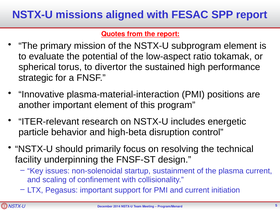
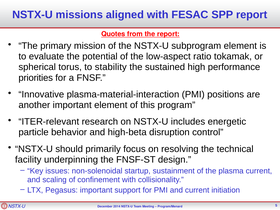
divertor: divertor -> stability (111, 67)
strategic: strategic -> priorities (36, 78)
